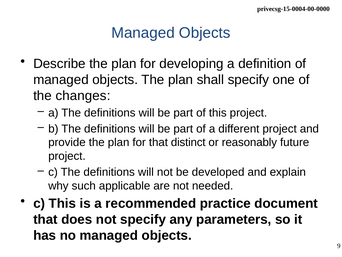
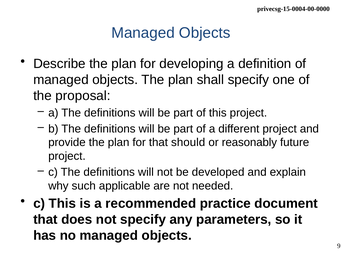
changes: changes -> proposal (83, 96)
distinct: distinct -> should (188, 142)
